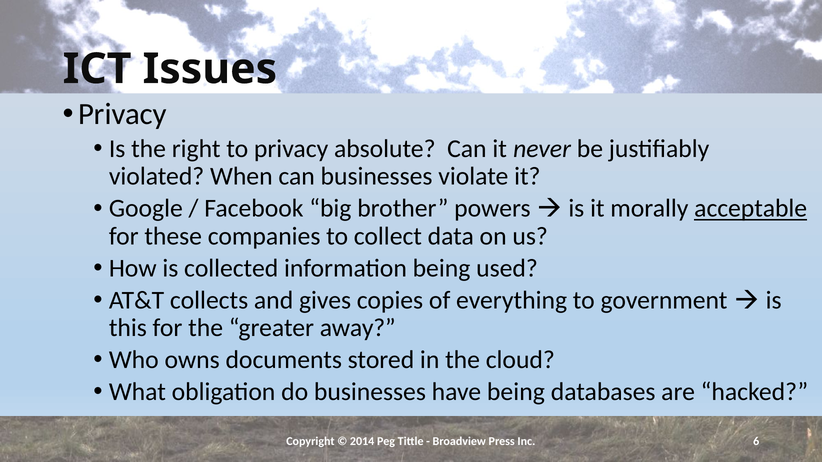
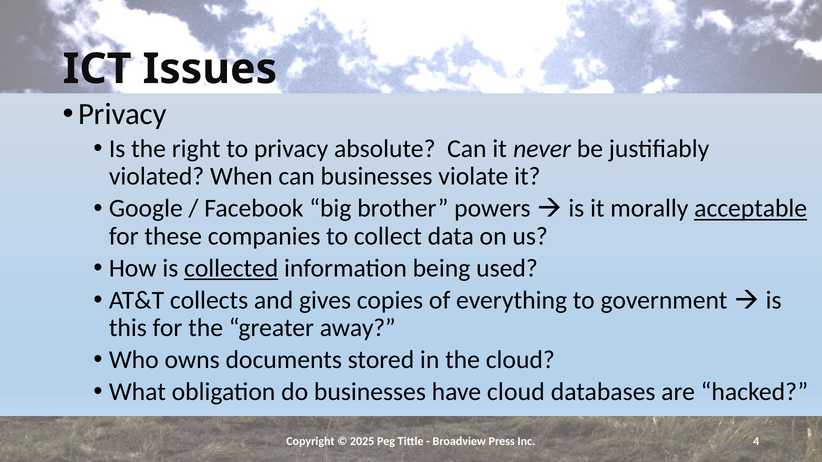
collected underline: none -> present (231, 268)
have being: being -> cloud (516, 392)
2014: 2014 -> 2025 (362, 442)
6: 6 -> 4 (756, 442)
